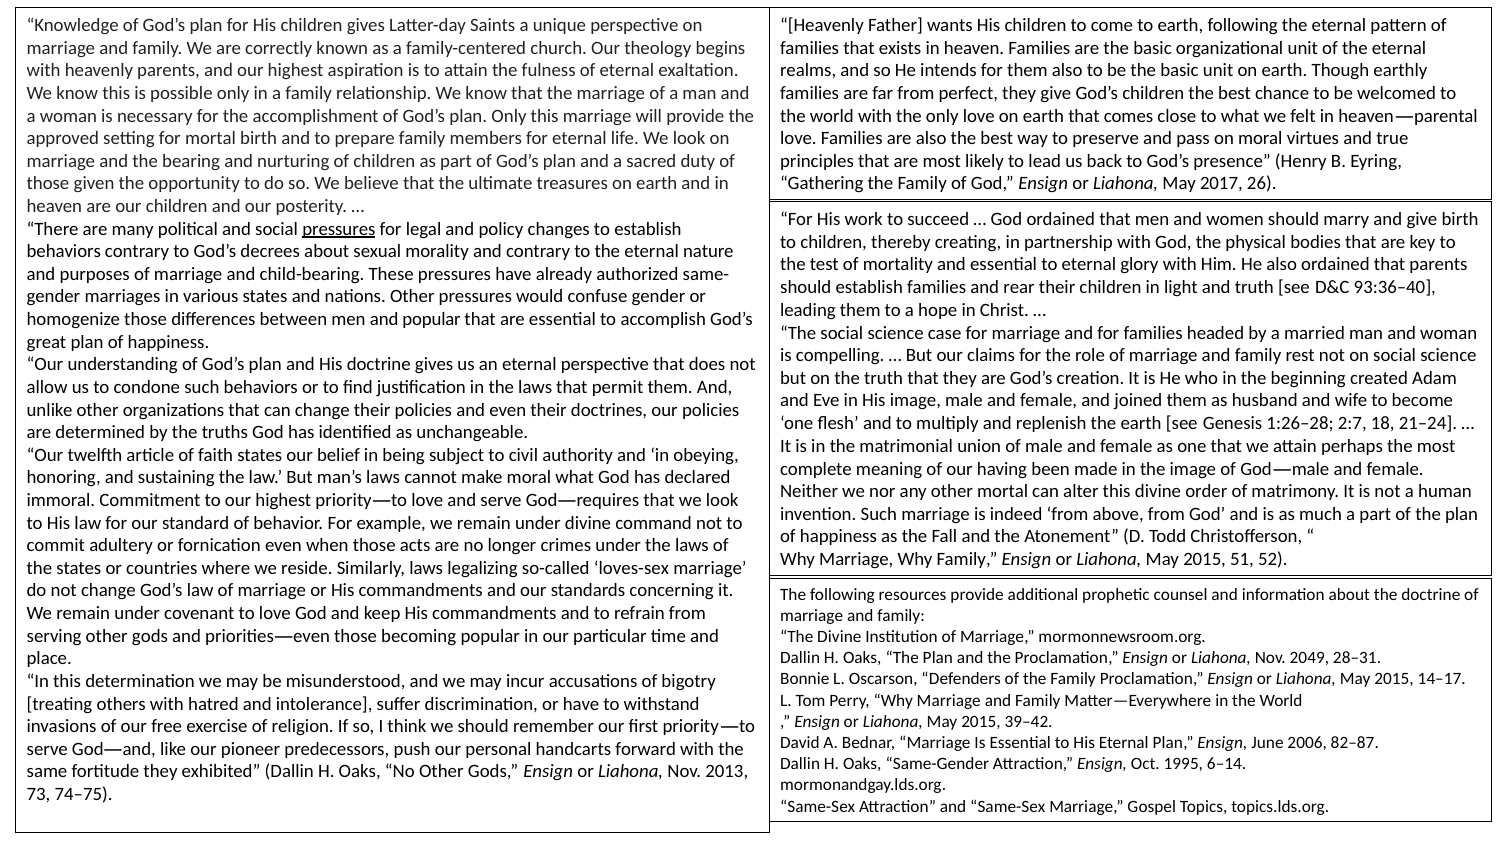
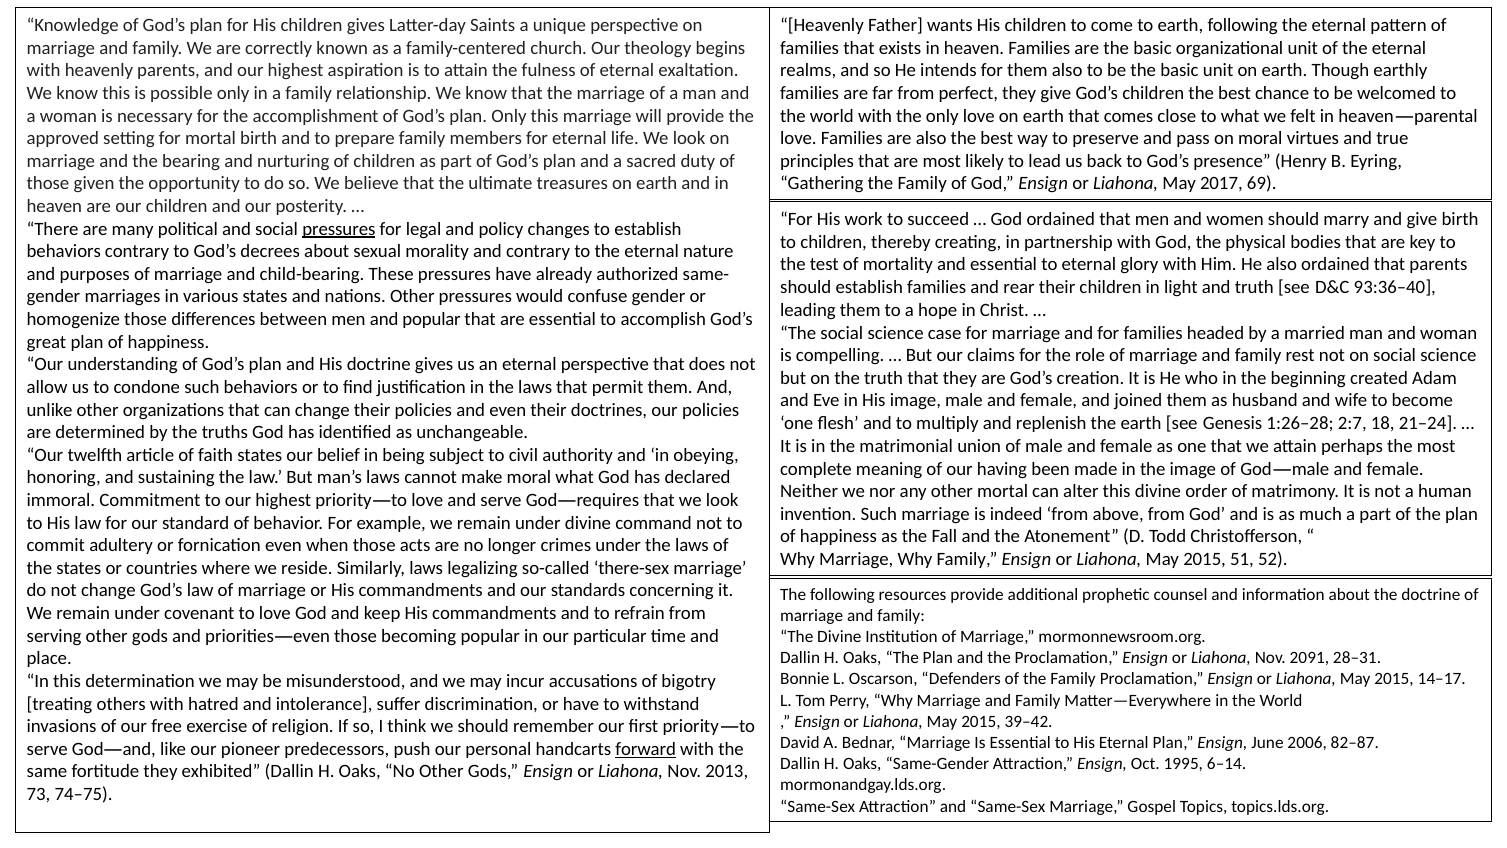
26: 26 -> 69 (1262, 184)
loves-sex: loves-sex -> there-sex (631, 568)
2049: 2049 -> 2091 (1309, 658)
forward underline: none -> present (646, 749)
